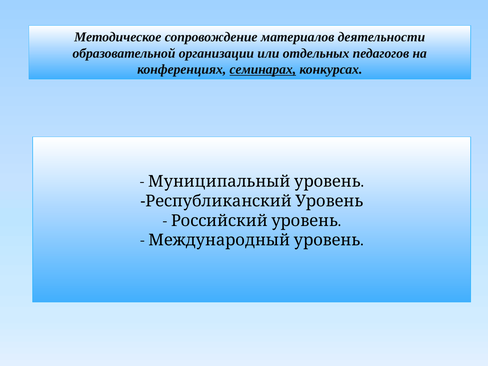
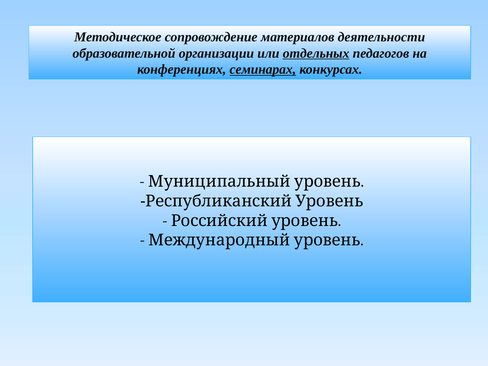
отдельных underline: none -> present (316, 53)
